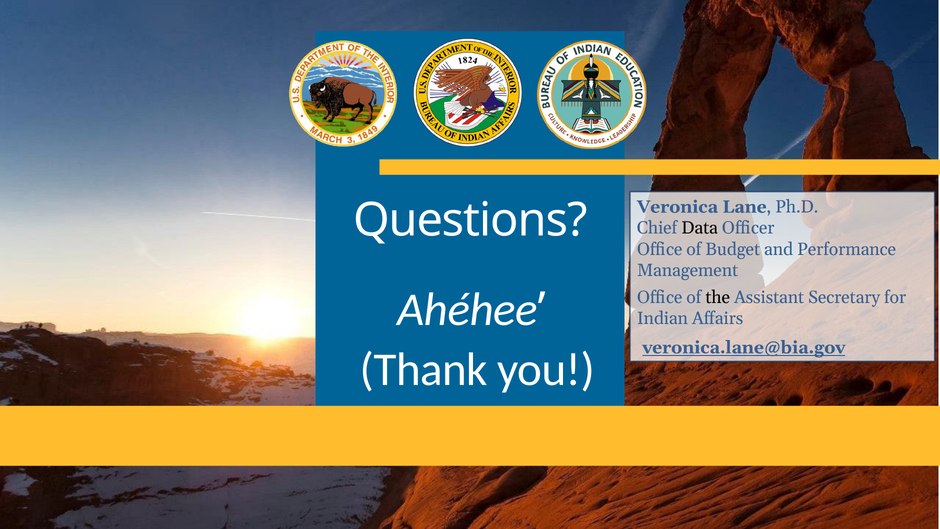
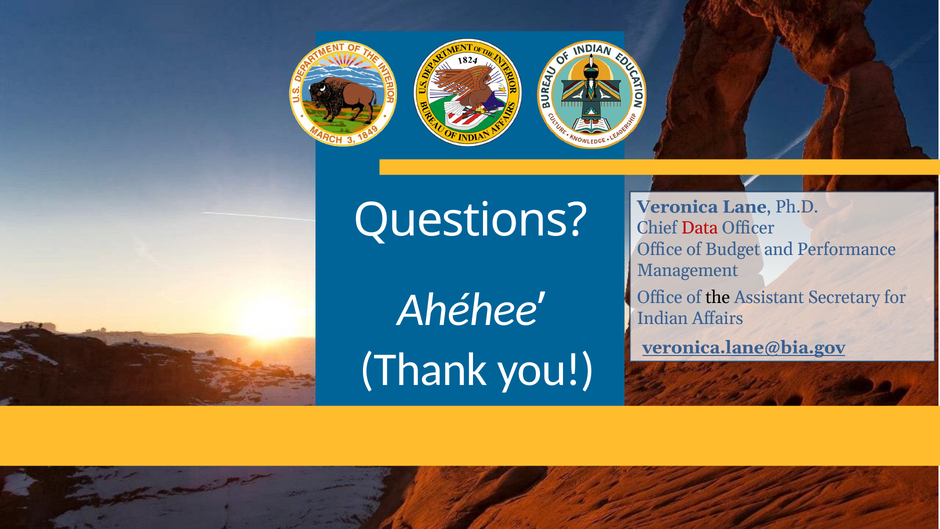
Data colour: black -> red (700, 228)
